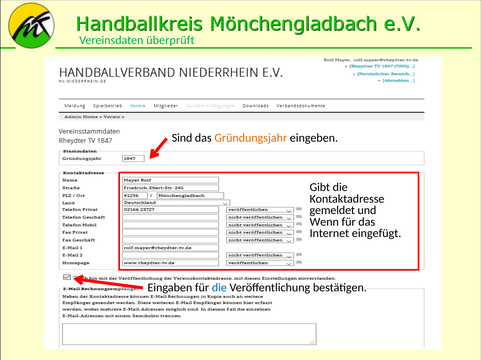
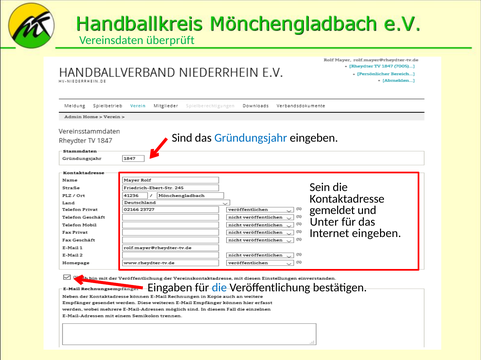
Gründungsjahr colour: orange -> blue (251, 138)
Gibt: Gibt -> Sein (320, 188)
Wenn: Wenn -> Unter (324, 222)
Internet eingefügt: eingefügt -> eingeben (377, 234)
